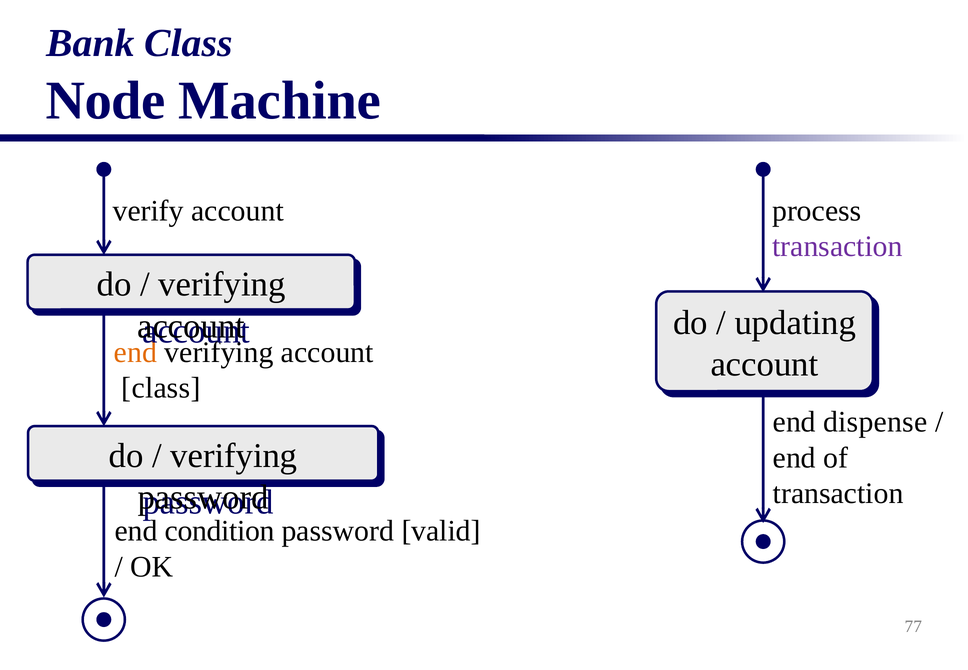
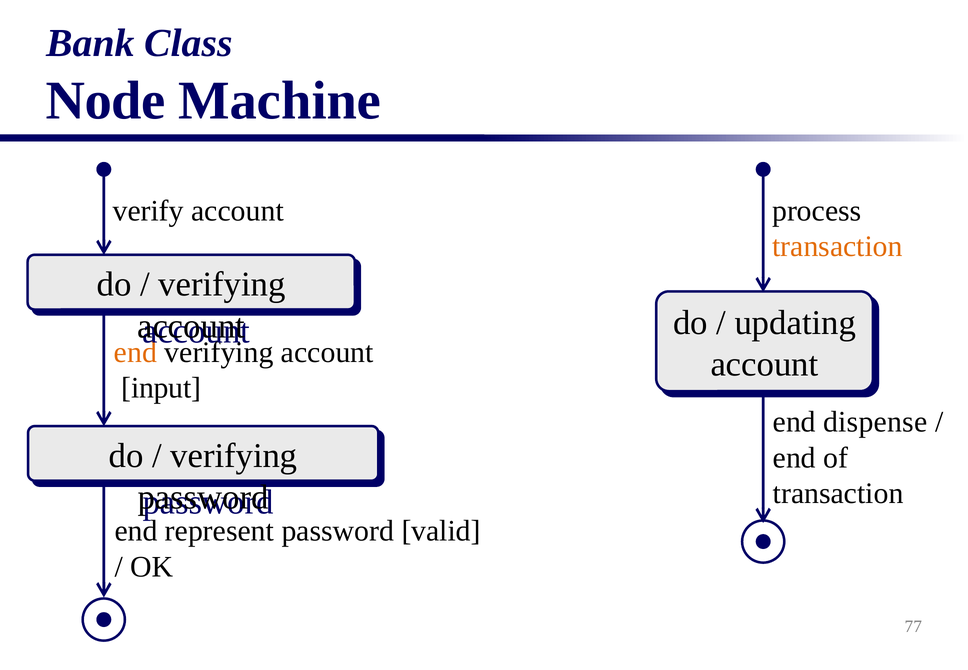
transaction colour: purple -> orange (837, 247)
class: class -> input (161, 388)
condition: condition -> represent (220, 531)
